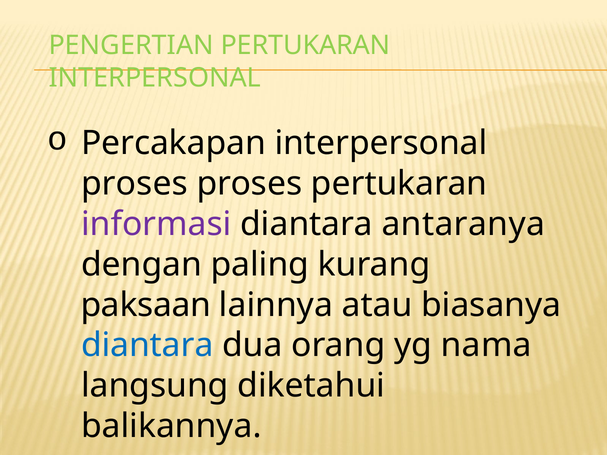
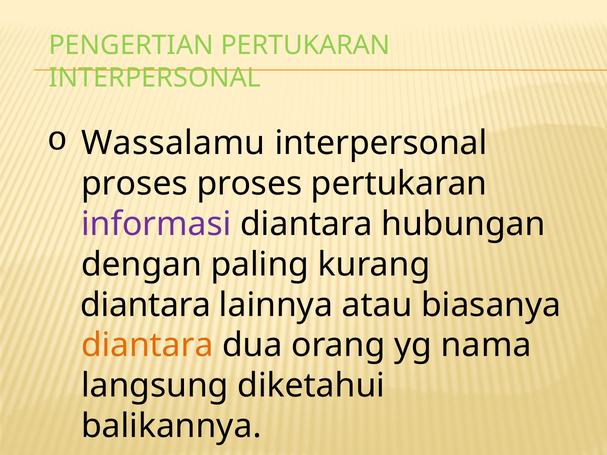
Percakapan: Percakapan -> Wassalamu (173, 143)
antaranya: antaranya -> hubungan (463, 224)
paksaan: paksaan -> diantara (146, 305)
diantara colour: blue -> orange (147, 346)
